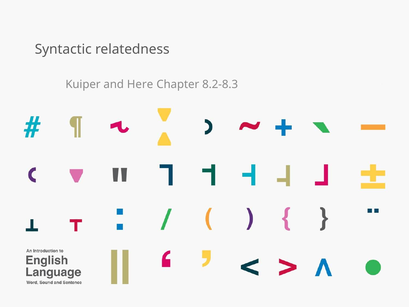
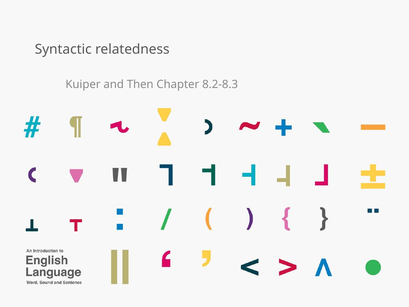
Here: Here -> Then (140, 84)
